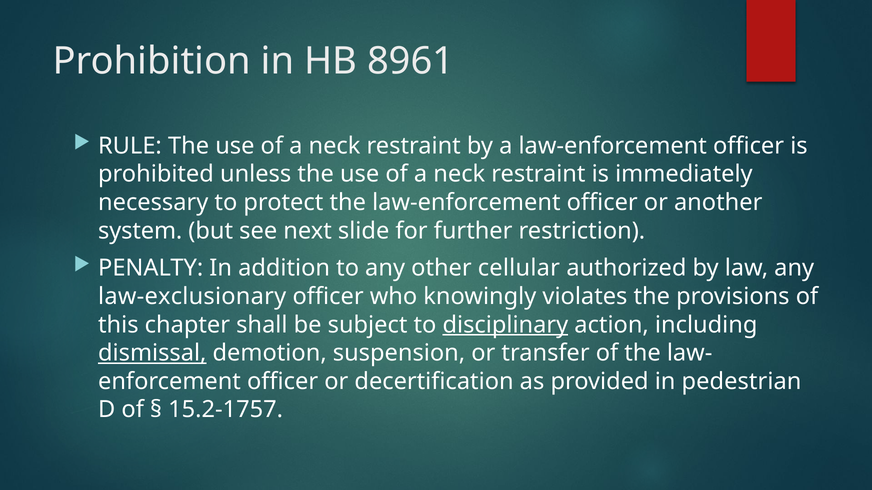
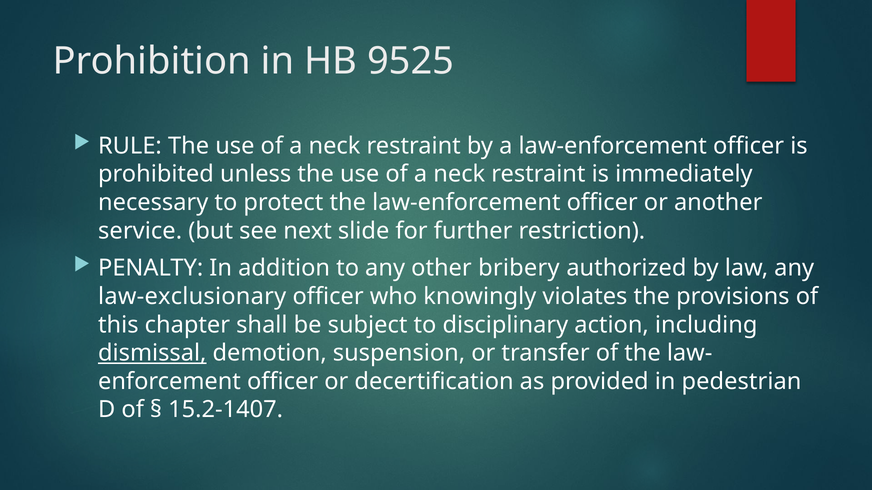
8961: 8961 -> 9525 (411, 61)
system: system -> service (140, 231)
cellular: cellular -> bribery (519, 268)
disciplinary underline: present -> none (505, 325)
15.2-1757: 15.2-1757 -> 15.2-1407 (226, 410)
